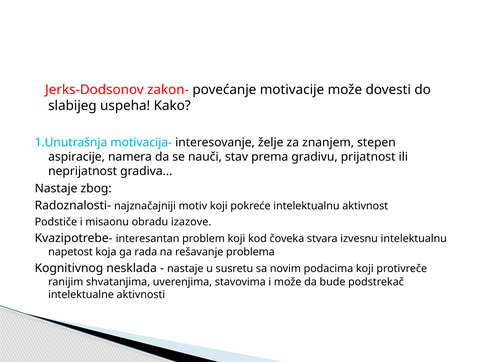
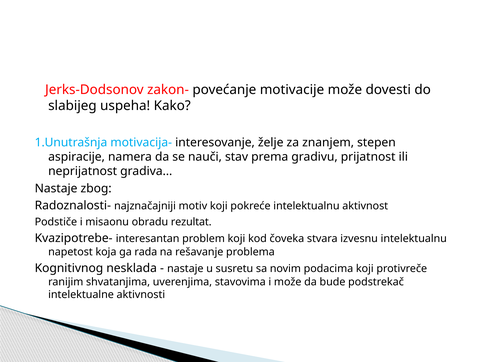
izazove: izazove -> rezultat (191, 222)
